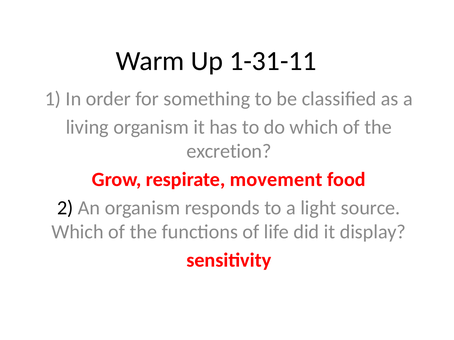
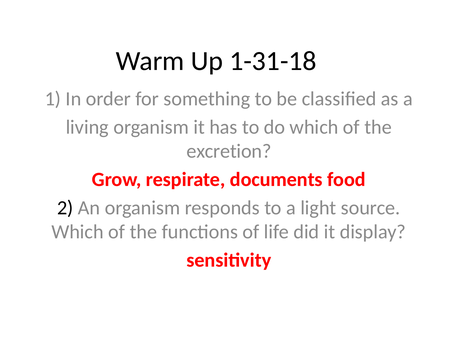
1-31-11: 1-31-11 -> 1-31-18 (273, 61)
movement: movement -> documents (276, 180)
